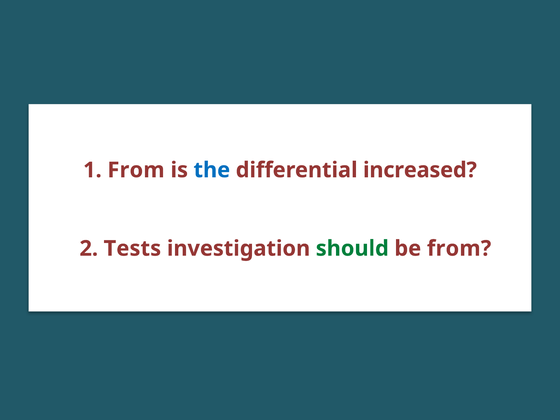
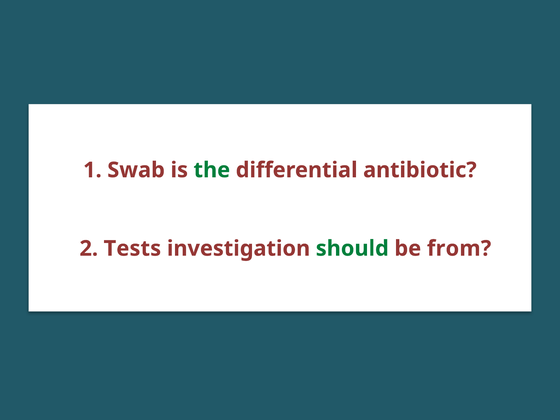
1 From: From -> Swab (136, 170)
the colour: blue -> green (212, 170)
increased: increased -> antibiotic (420, 170)
